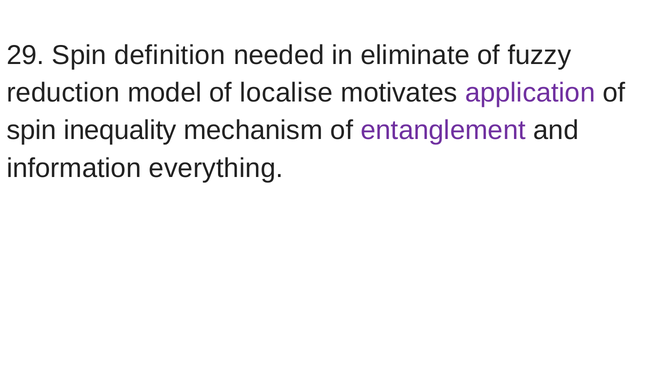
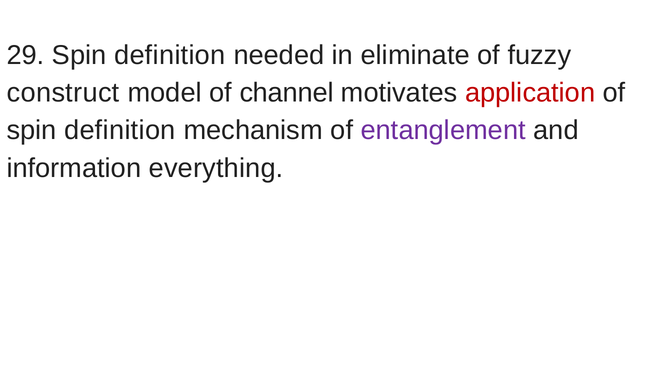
reduction: reduction -> construct (63, 93)
localise: localise -> channel (287, 93)
application colour: purple -> red (530, 93)
inequality: inequality -> definition (120, 130)
